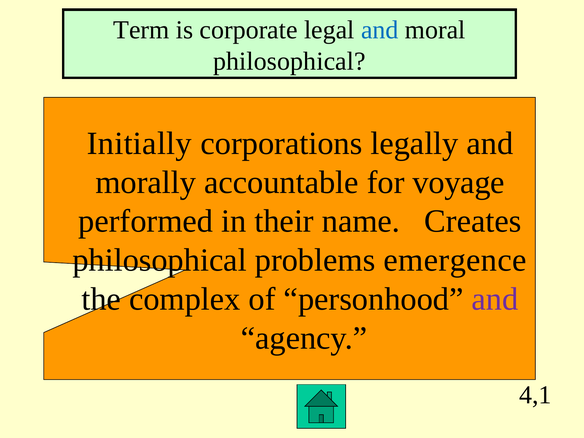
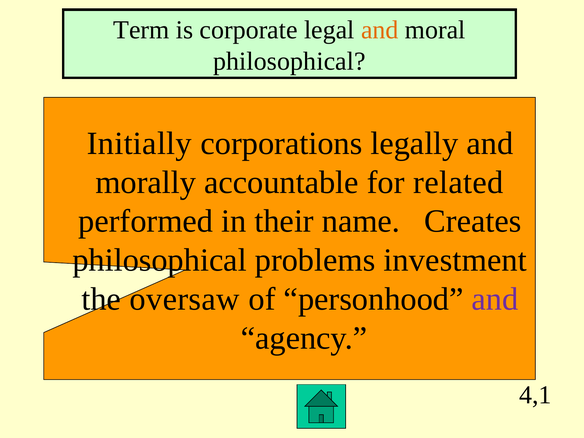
and colour: blue -> orange (380, 30)
voyage: voyage -> related (458, 182)
emergence: emergence -> investment (455, 260)
complex: complex -> oversaw (185, 299)
